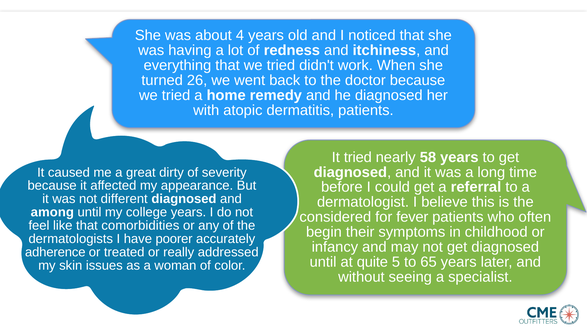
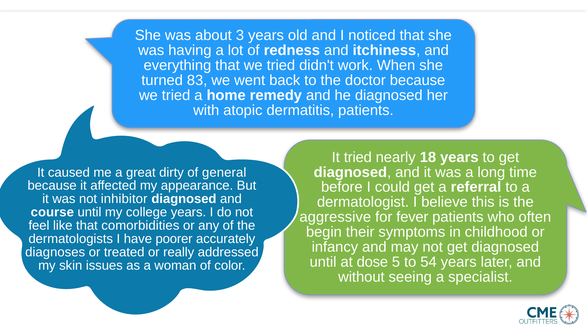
4: 4 -> 3 (240, 35)
26: 26 -> 83 (197, 80)
58: 58 -> 18 (428, 157)
severity: severity -> general (224, 173)
different: different -> inhibitor (124, 199)
among: among -> course (52, 212)
considered: considered -> aggressive (335, 217)
adherence: adherence -> diagnoses (55, 252)
quite: quite -> dose (372, 262)
65: 65 -> 54 (429, 262)
